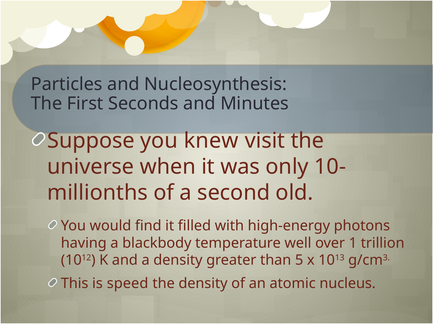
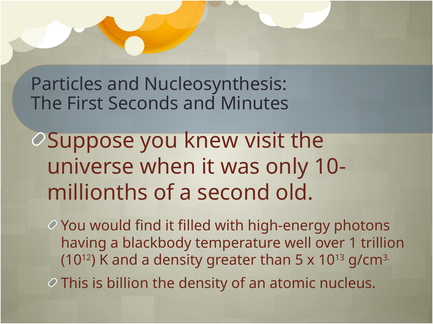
speed: speed -> billion (128, 284)
